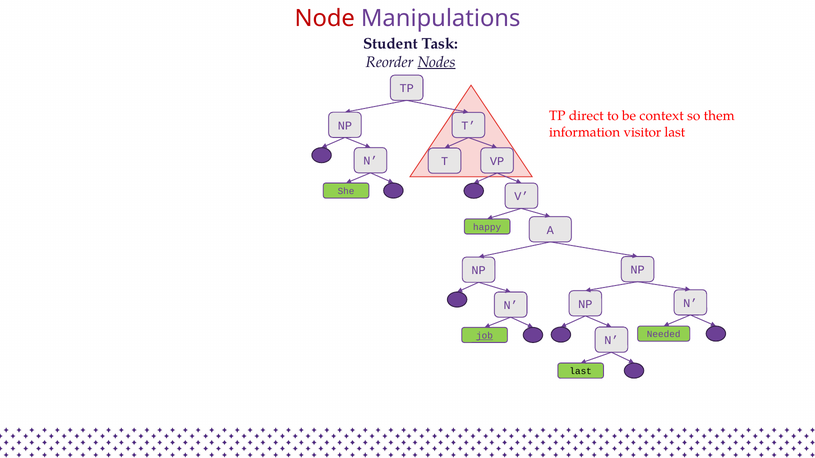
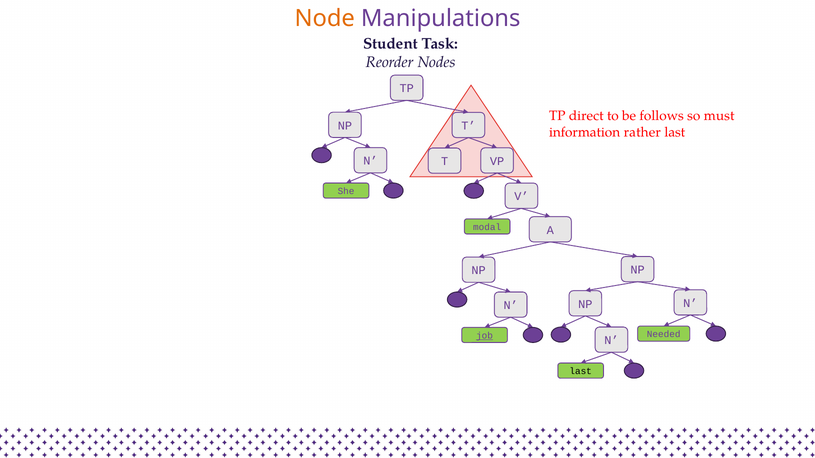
Node colour: red -> orange (325, 18)
Nodes underline: present -> none (437, 62)
context: context -> follows (662, 116)
them: them -> must (719, 116)
visitor: visitor -> rather (642, 132)
happy: happy -> modal (487, 227)
